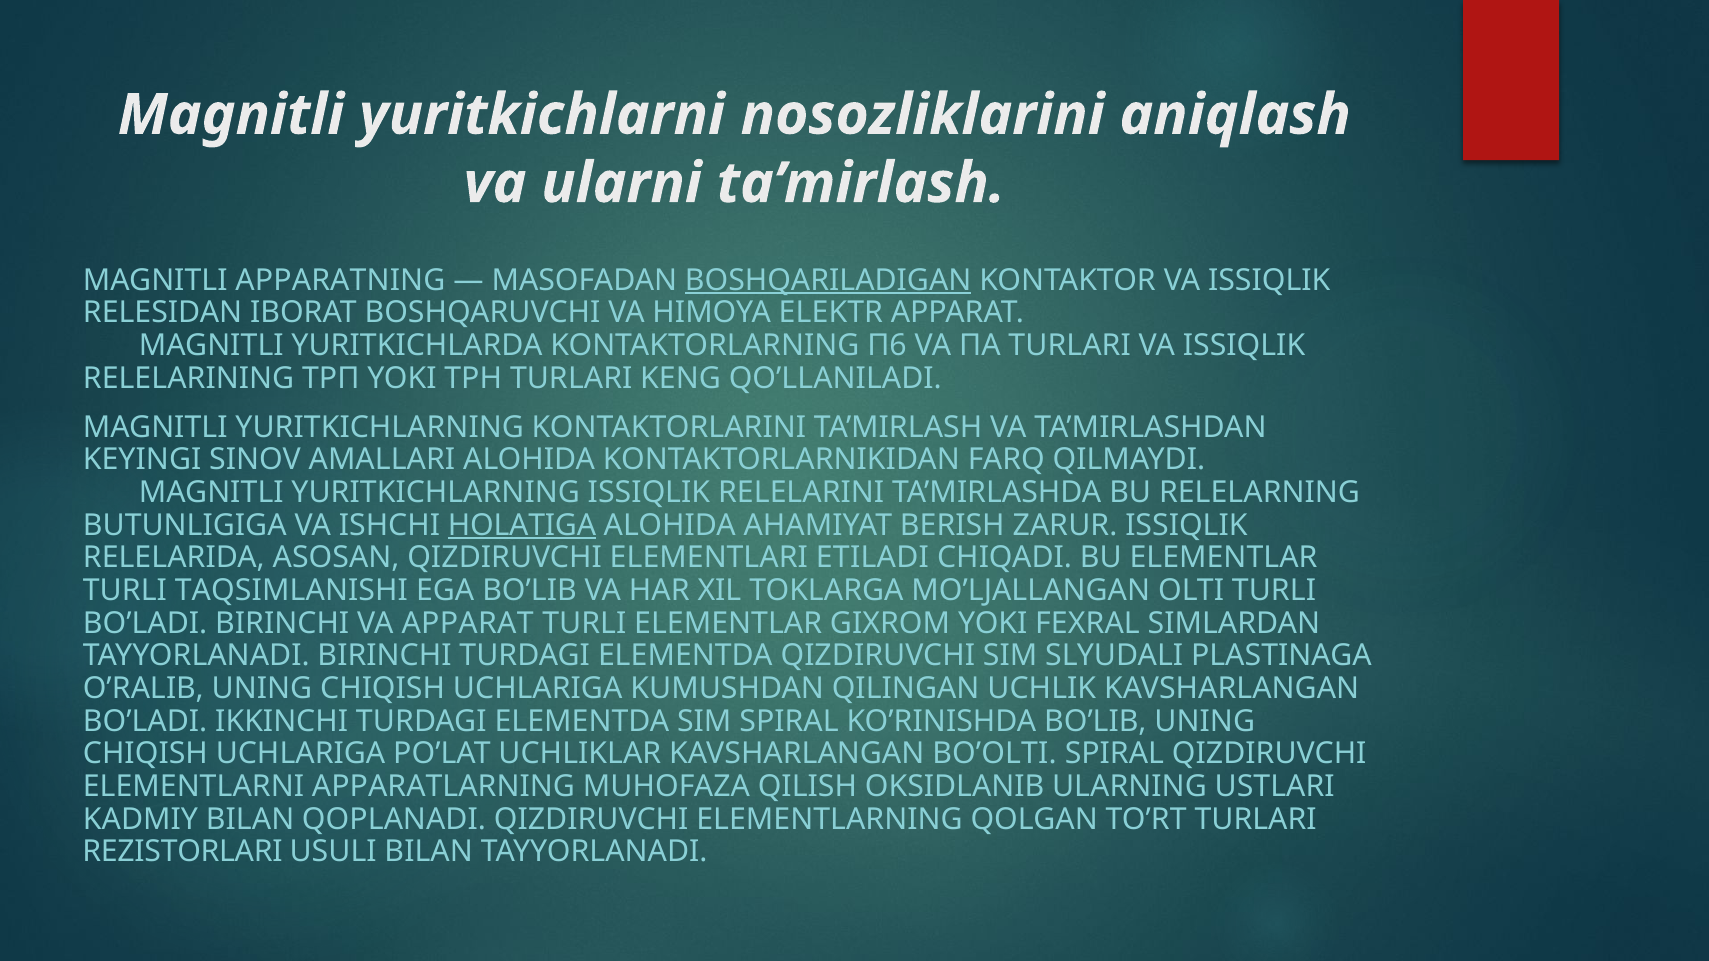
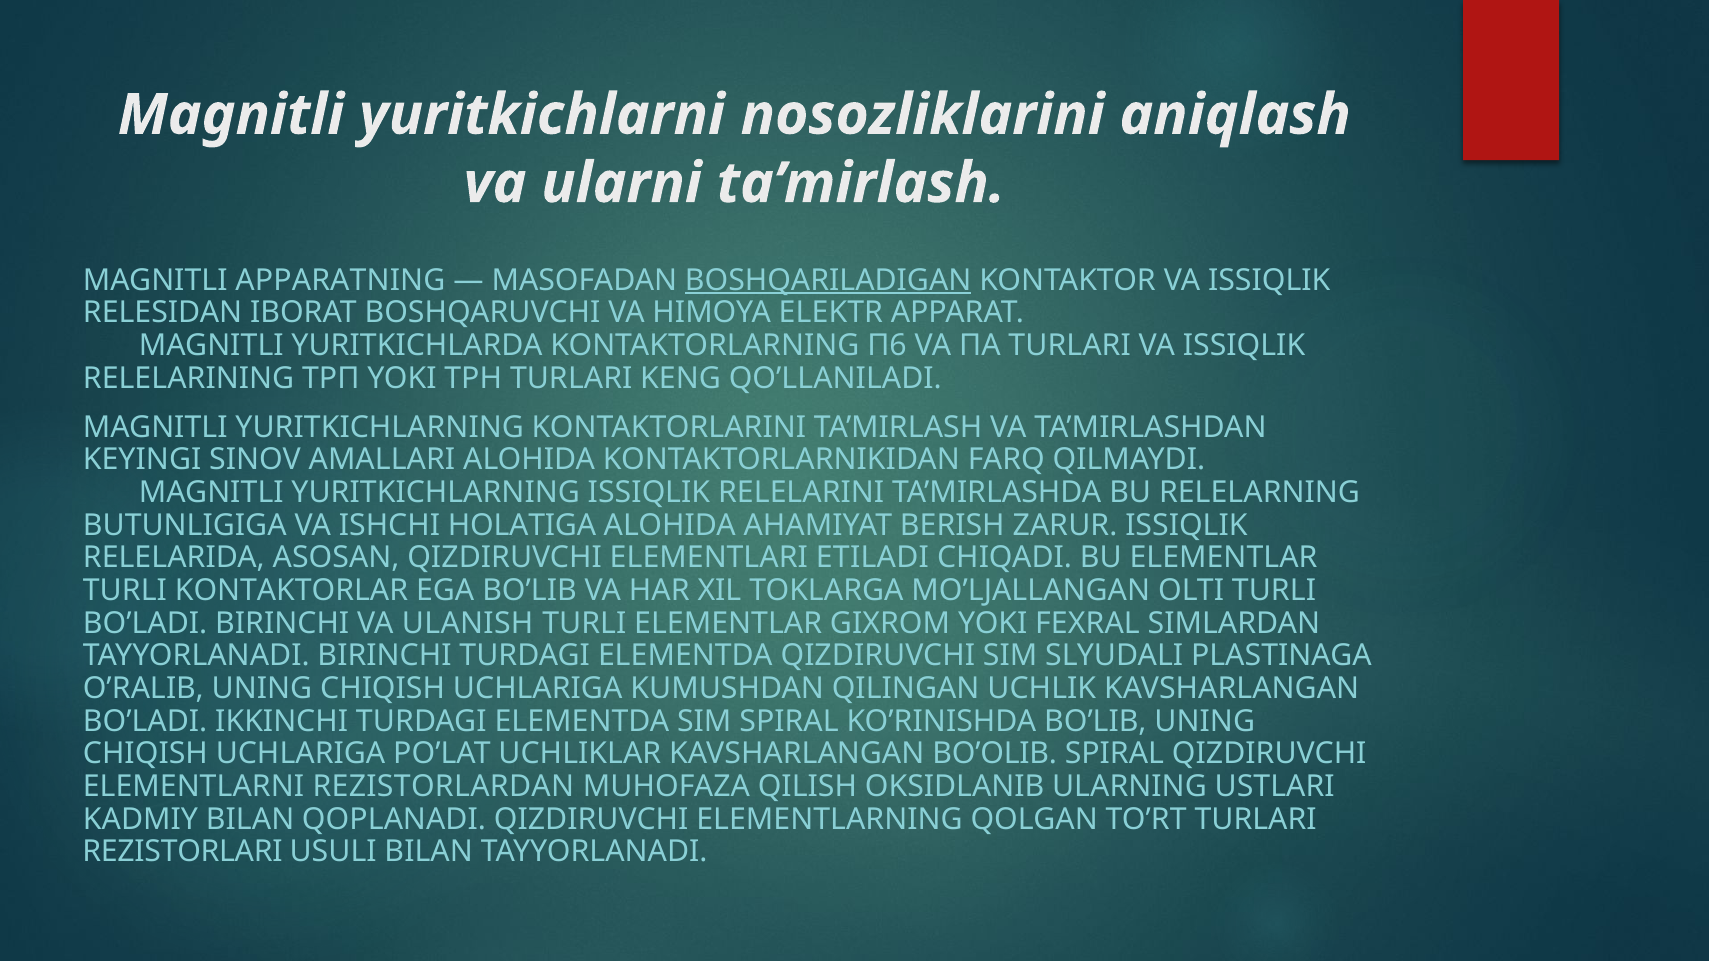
HOLATIGA underline: present -> none (522, 525)
TAQSIMLANISHI: TAQSIMLANISHI -> KONTAKTORLAR (291, 591)
VA APPARAT: APPARAT -> ULANISH (468, 623)
BO’OLTI: BO’OLTI -> BO’OLIB (995, 754)
APPARATLARNING: APPARATLARNING -> REZISTORLARDAN (443, 787)
